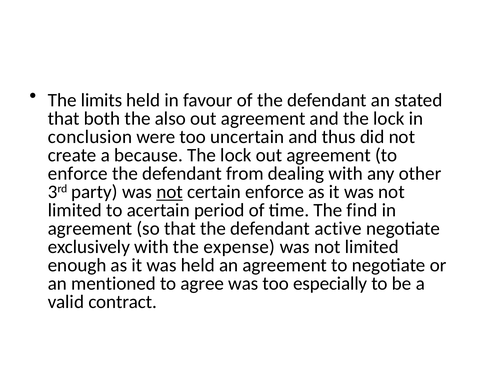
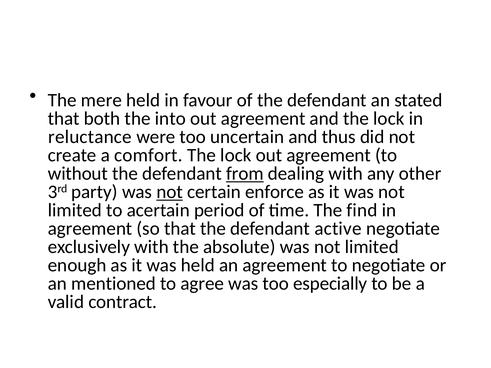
limits: limits -> mere (101, 100)
also: also -> into (170, 119)
conclusion: conclusion -> reluctance (90, 137)
because: because -> comfort (148, 155)
enforce: enforce -> without (78, 174)
from underline: none -> present (245, 174)
expense: expense -> absolute (239, 247)
